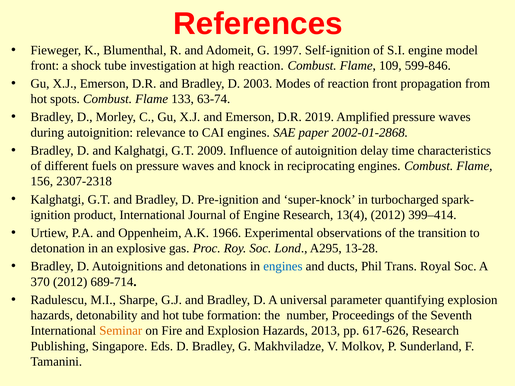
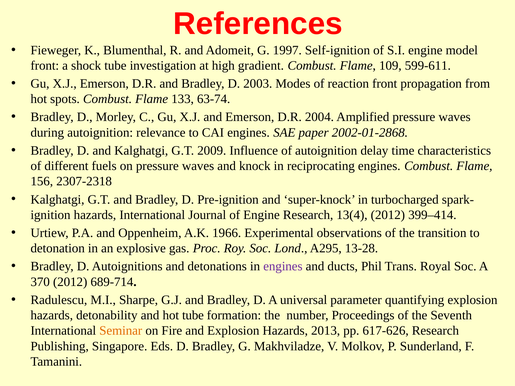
high reaction: reaction -> gradient (261, 66)
599-846: 599-846 -> 599-611 (428, 66)
2019: 2019 -> 2004 (319, 117)
product: product -> hazards (95, 215)
engines colour: blue -> purple (283, 267)
